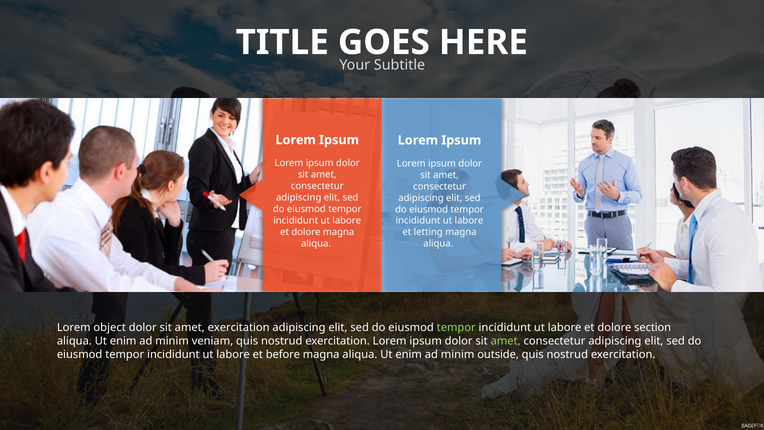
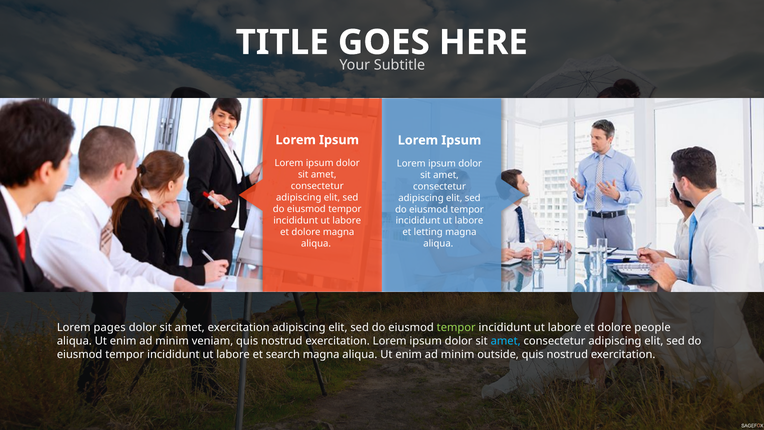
object: object -> pages (110, 328)
section: section -> people (653, 328)
amet colour: light green -> light blue (506, 341)
before: before -> search (283, 354)
